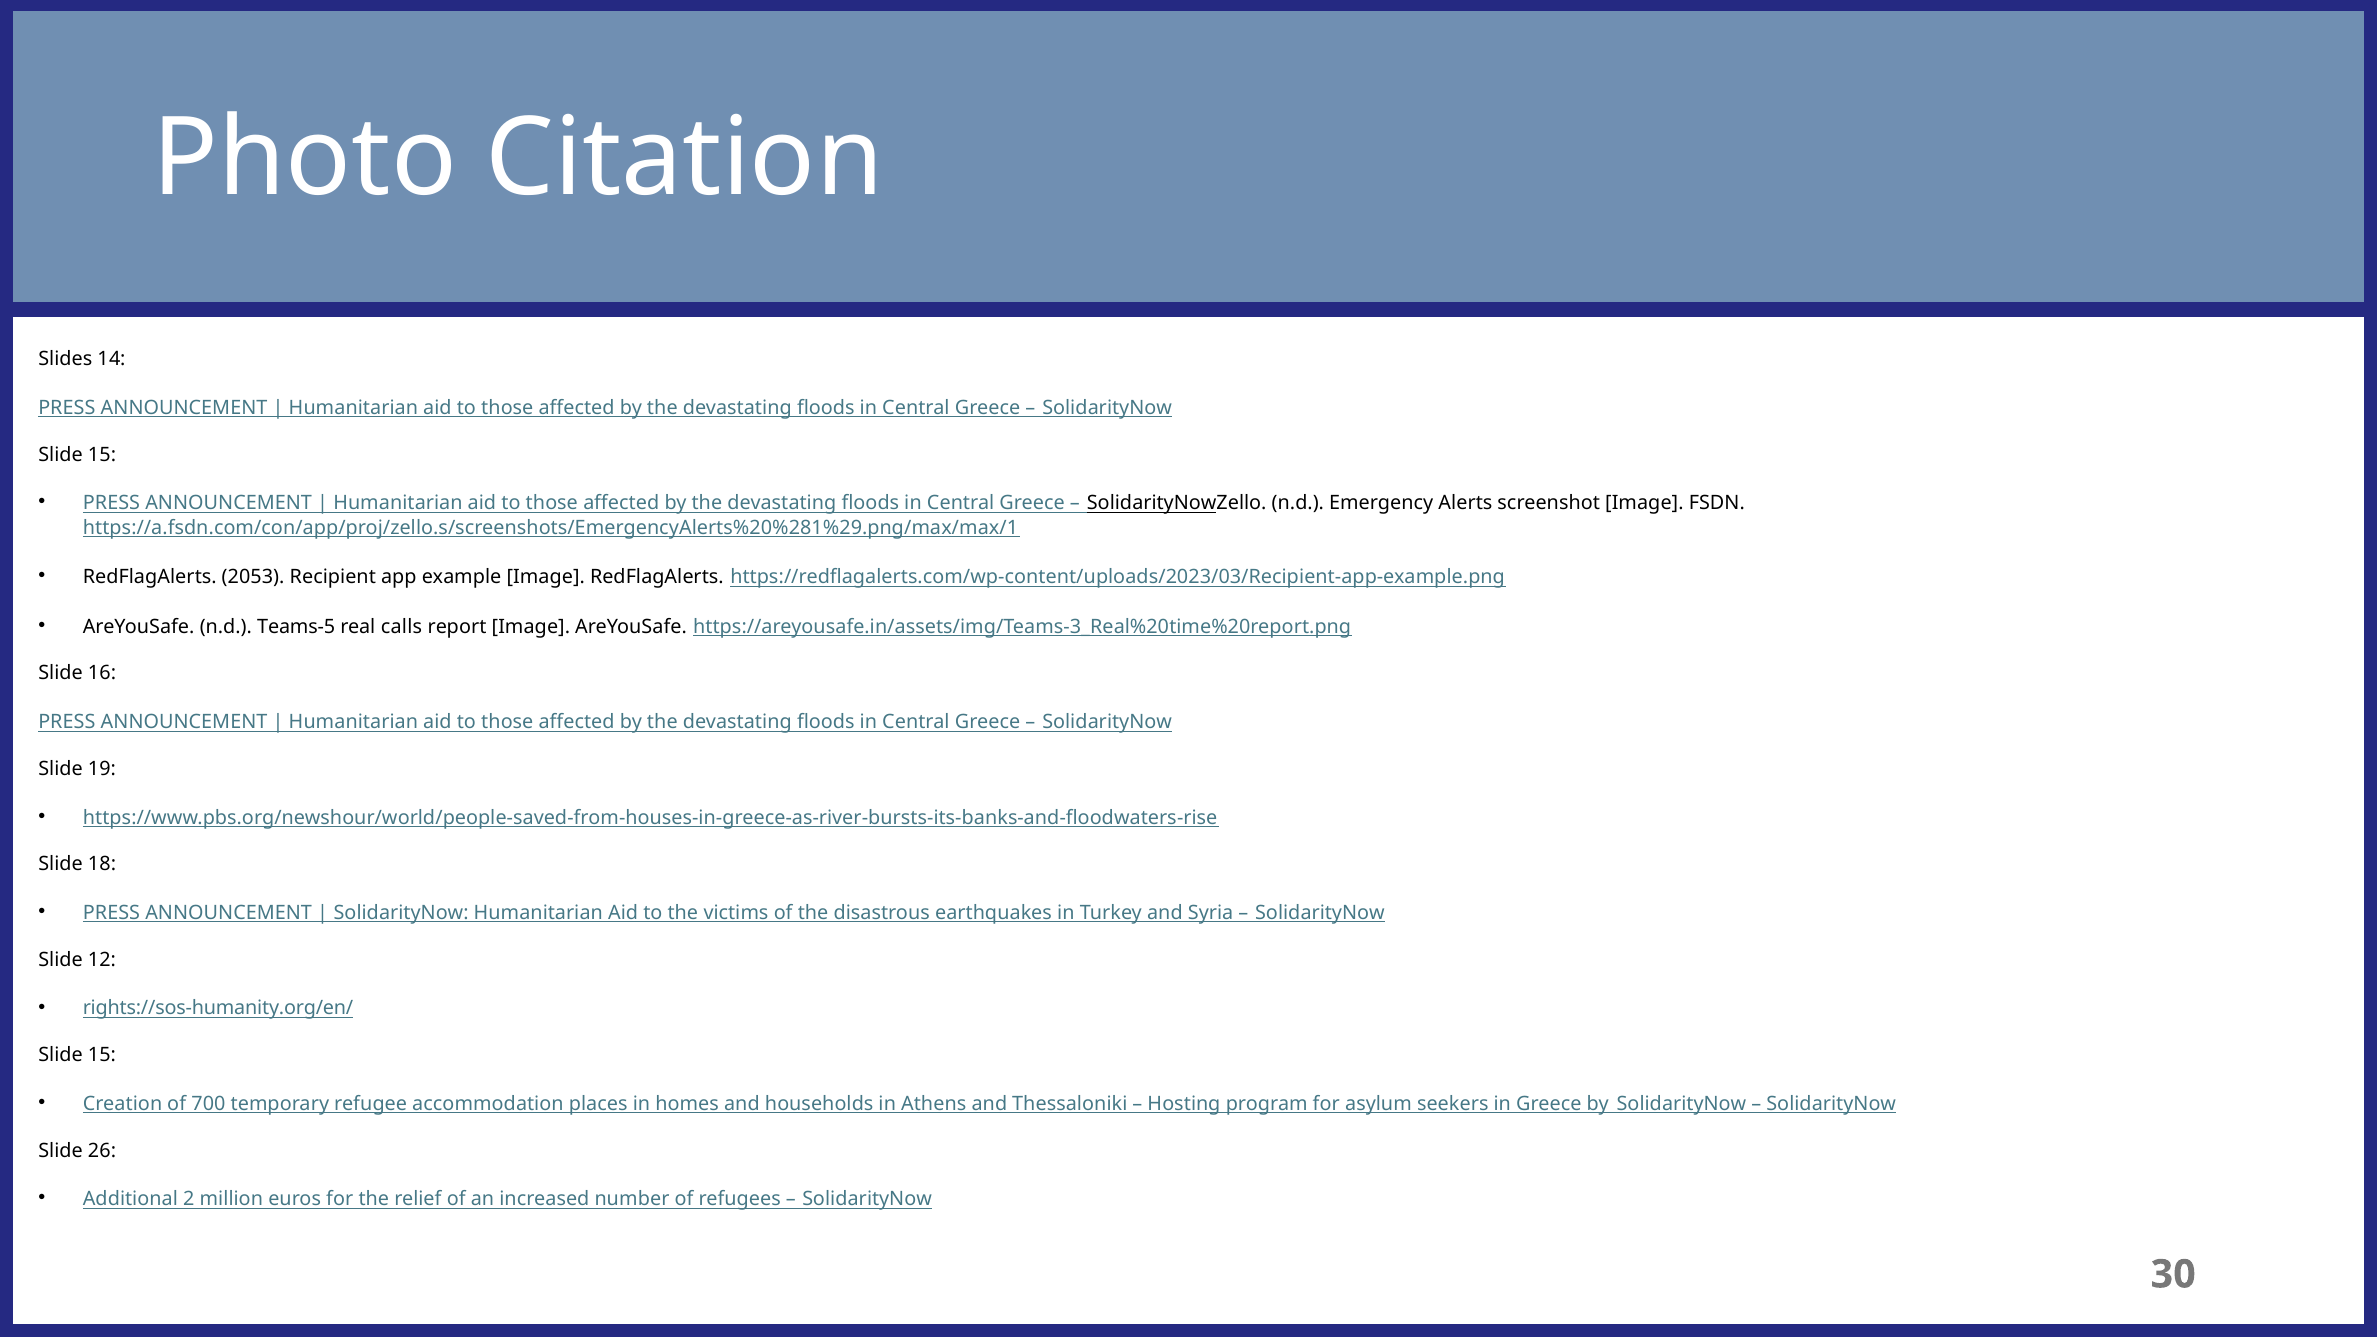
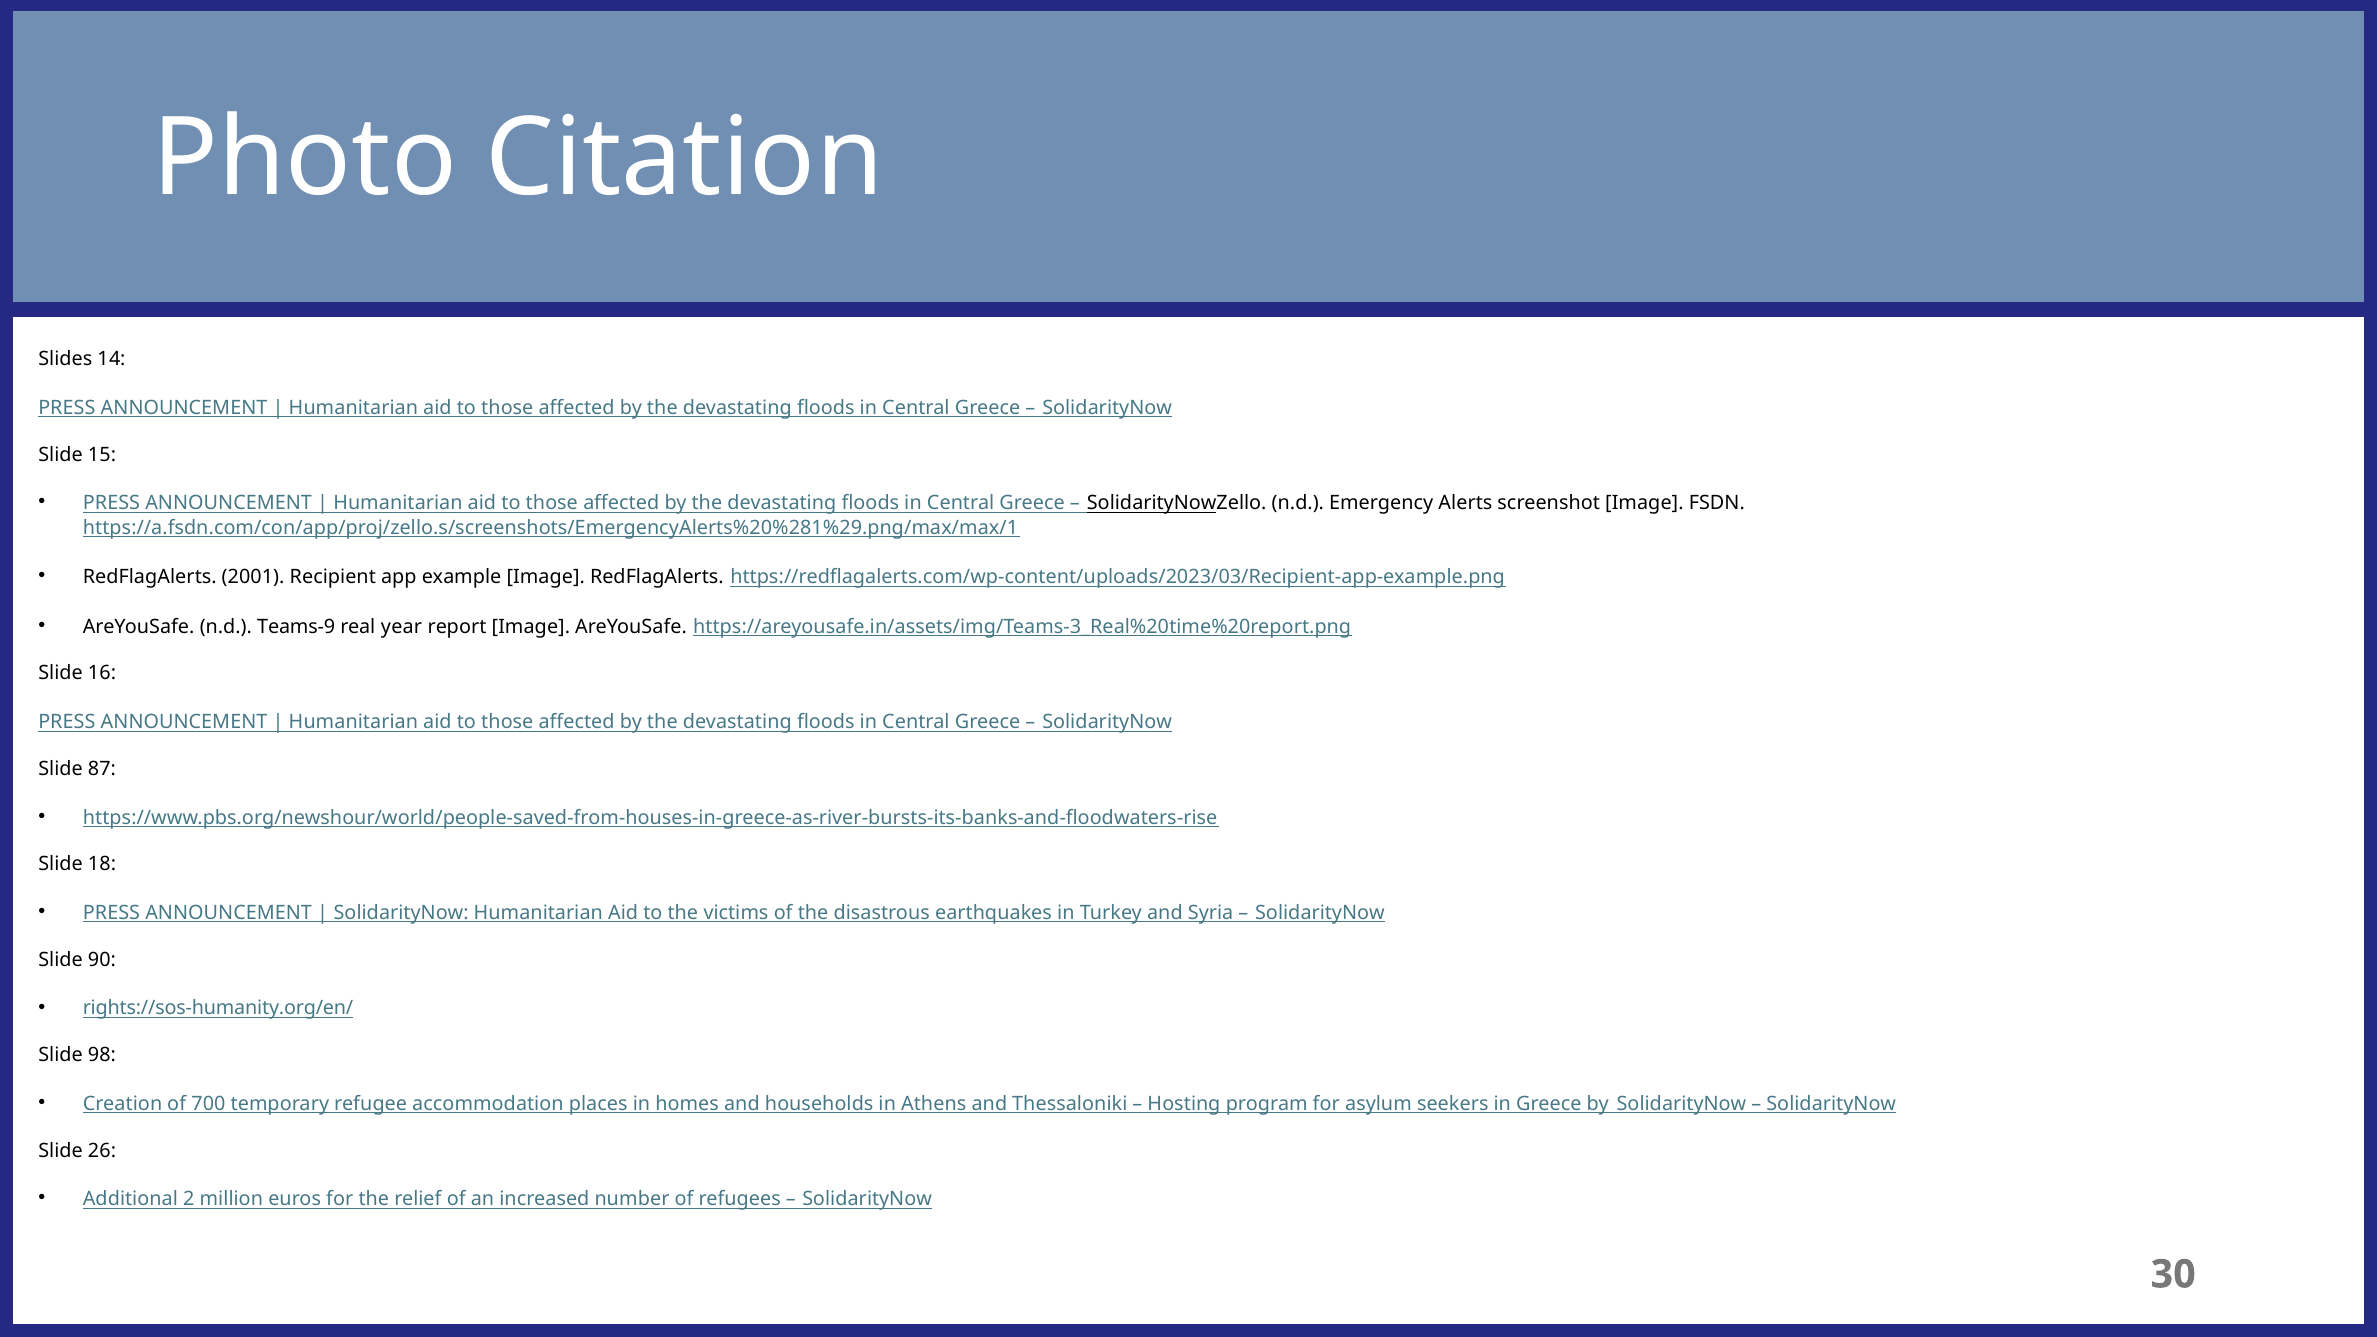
2053: 2053 -> 2001 (253, 577)
Teams-5: Teams-5 -> Teams-9 (296, 627)
calls: calls -> year (402, 627)
19: 19 -> 87 (102, 769)
12: 12 -> 90 (102, 960)
15: 15 -> 98 (102, 1055)
